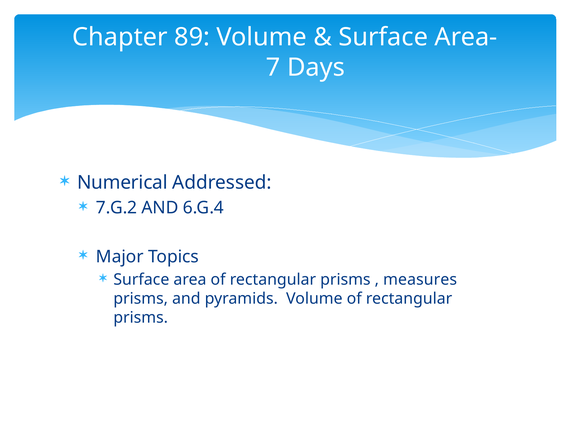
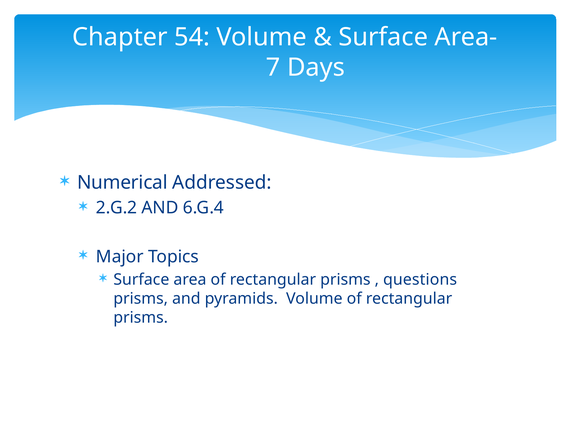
89: 89 -> 54 (192, 37)
7.G.2: 7.G.2 -> 2.G.2 (117, 208)
measures: measures -> questions (420, 279)
